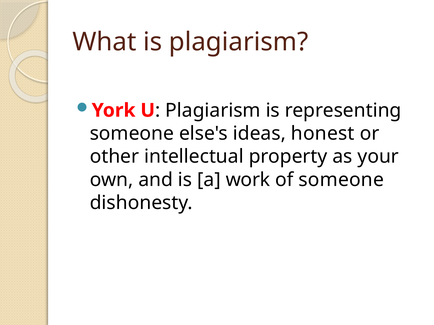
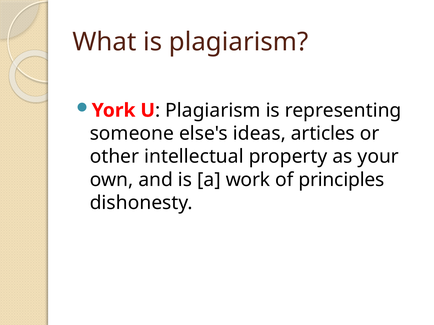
honest: honest -> articles (323, 134)
of someone: someone -> principles (341, 180)
